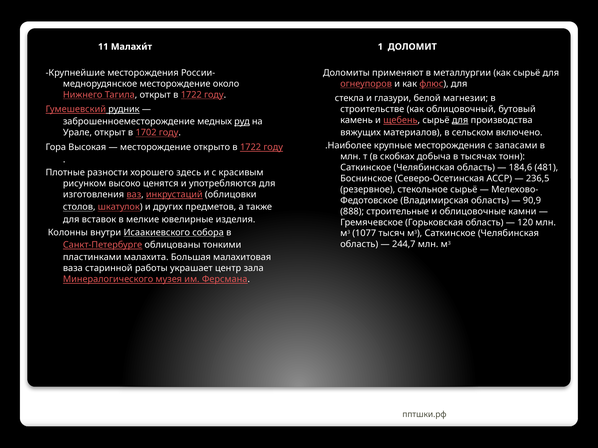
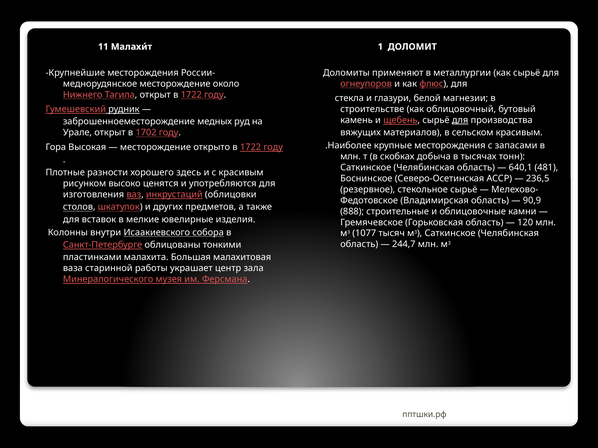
руд underline: present -> none (242, 122)
сельском включено: включено -> красивым (519, 133)
184,6: 184,6 -> 640,1 (520, 168)
